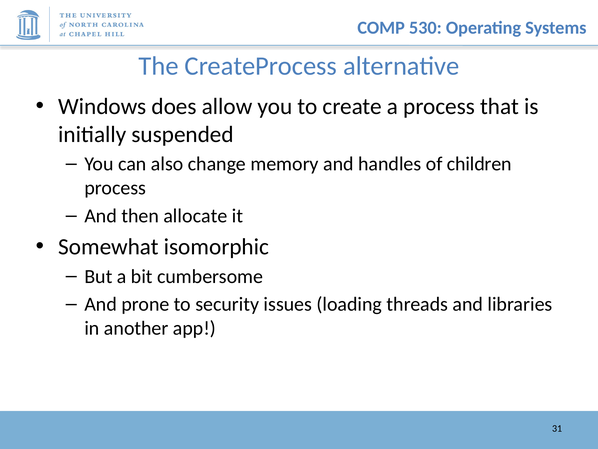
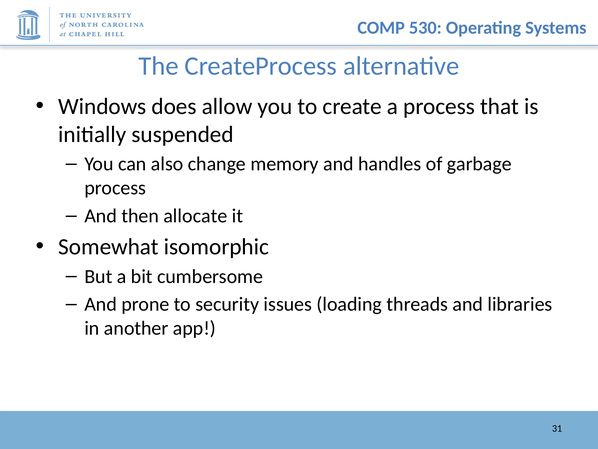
children: children -> garbage (479, 164)
